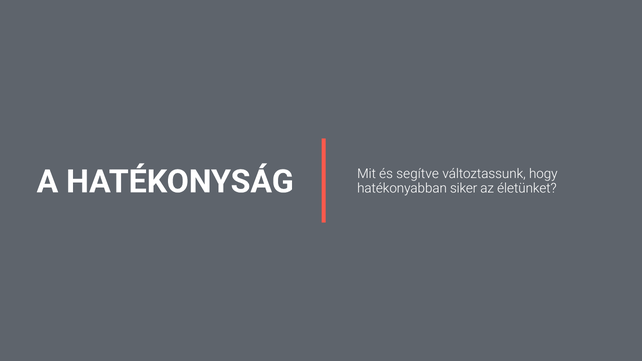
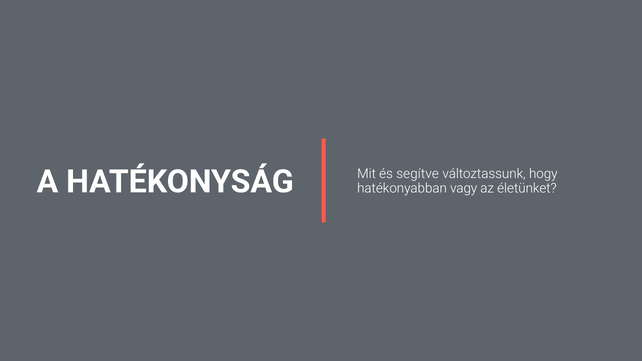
siker: siker -> vagy (464, 188)
